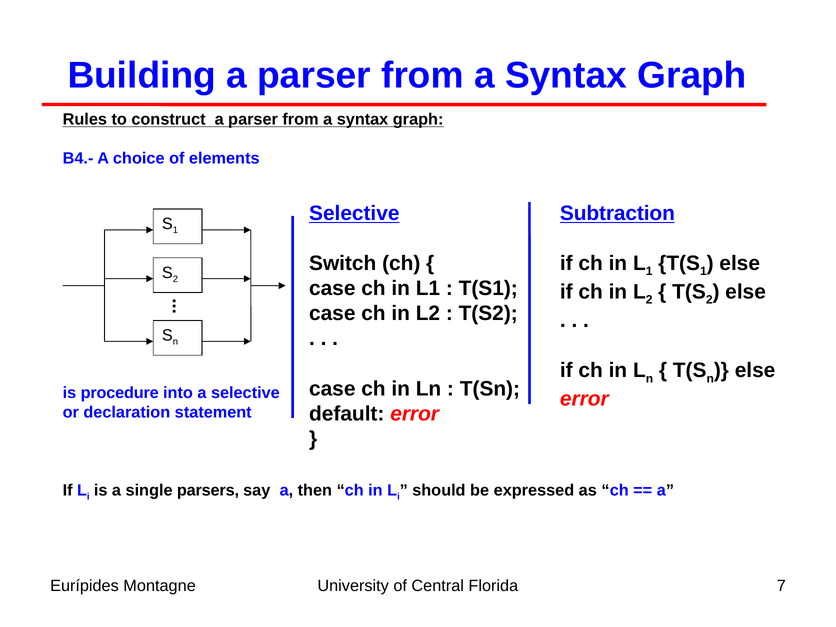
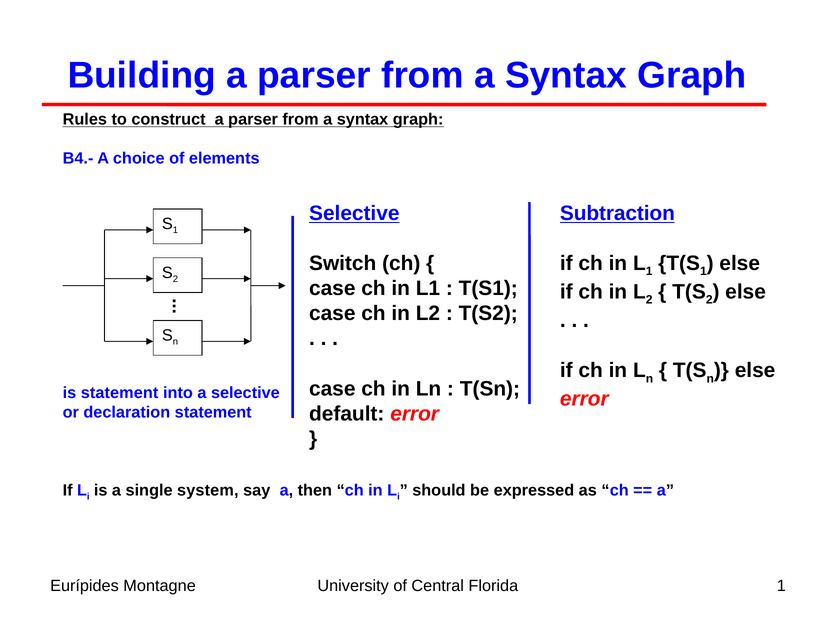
is procedure: procedure -> statement (120, 393)
parsers: parsers -> system (208, 490)
Florida 7: 7 -> 1 (781, 586)
